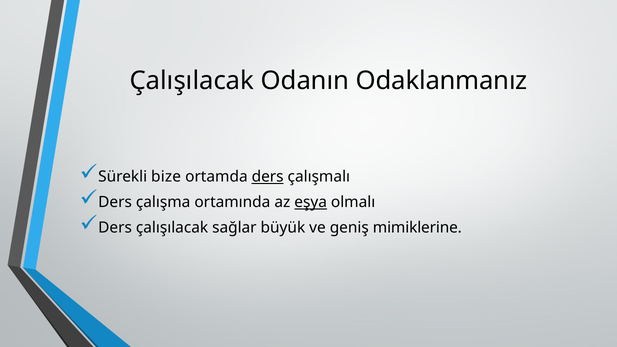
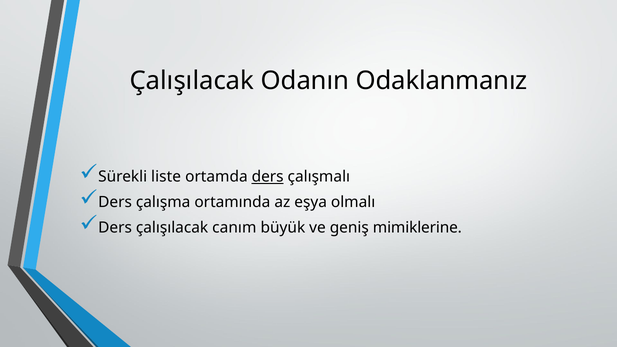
bize: bize -> liste (166, 177)
eşya underline: present -> none (311, 202)
sağlar: sağlar -> canım (234, 228)
